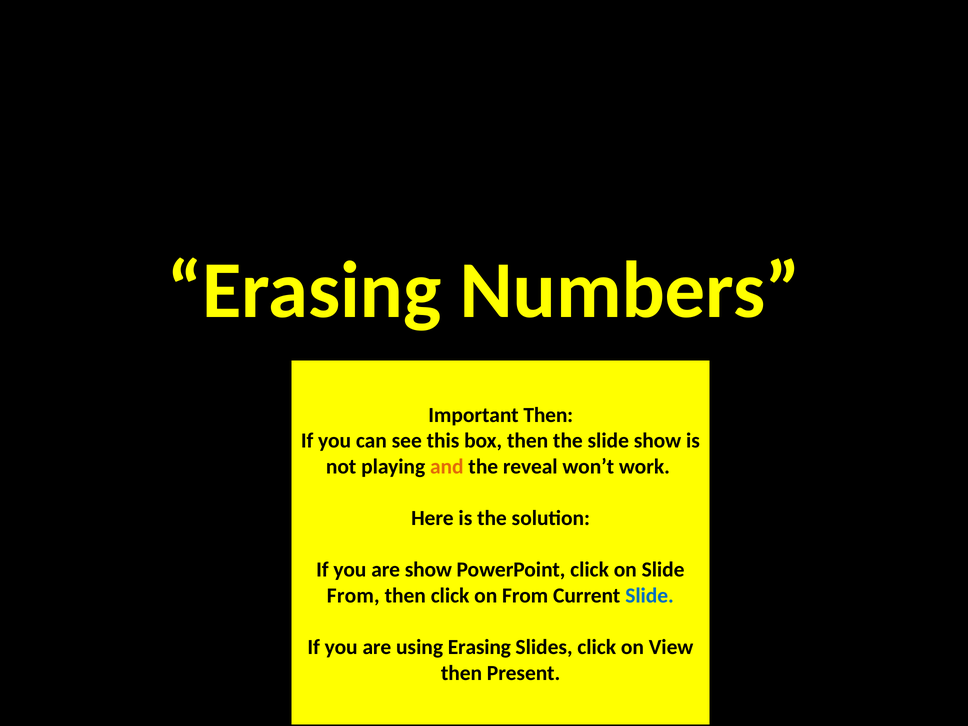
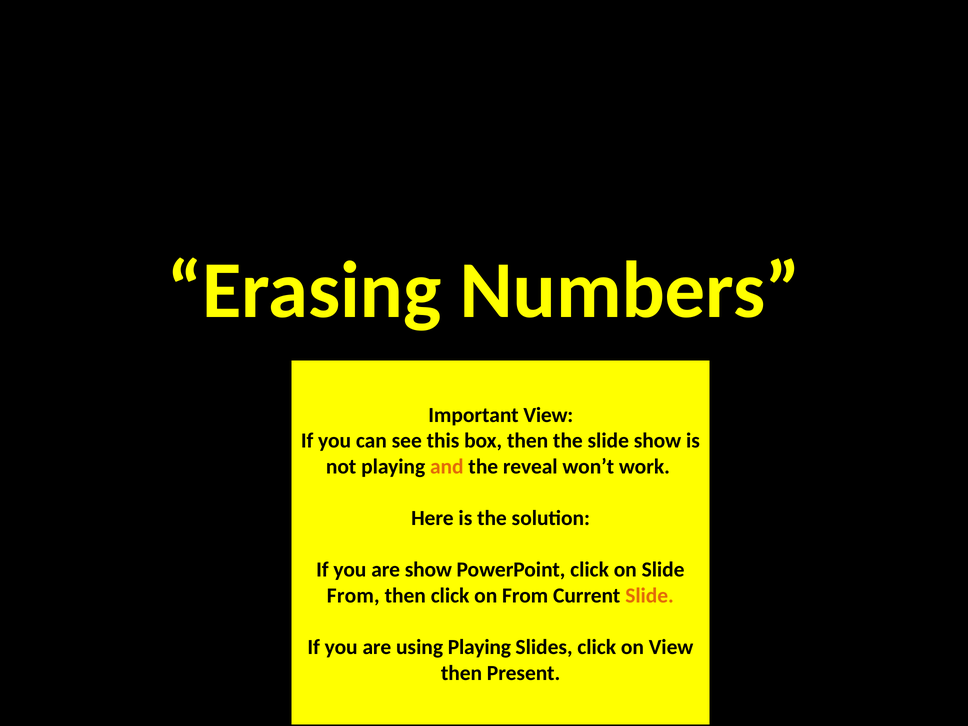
Important Then: Then -> View (548, 415)
Slide colour: blue -> orange (650, 596)
using Erasing: Erasing -> Playing (479, 647)
